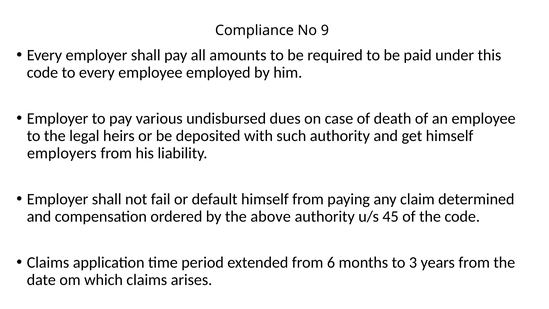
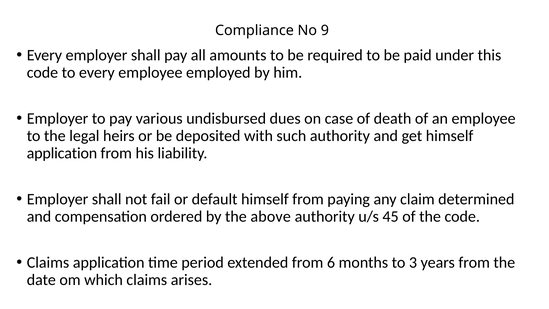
employers: employers -> application (62, 153)
